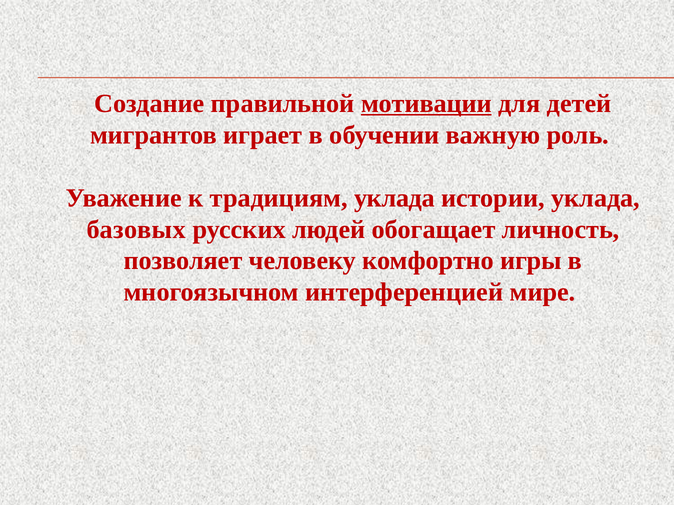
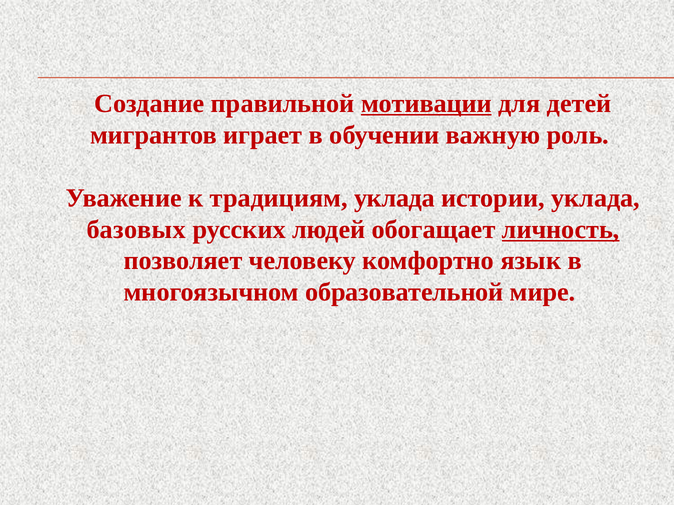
личность underline: none -> present (561, 230)
игры: игры -> язык (531, 261)
интерференцией: интерференцией -> образовательной (404, 293)
